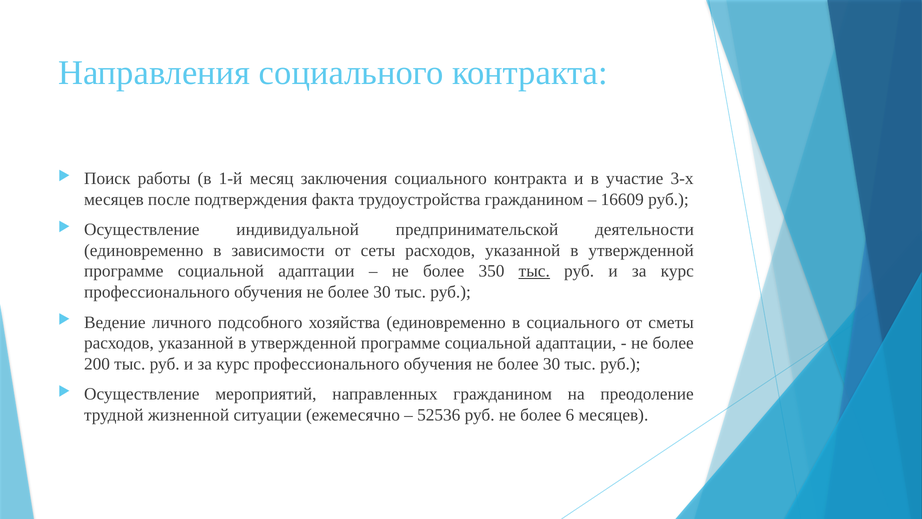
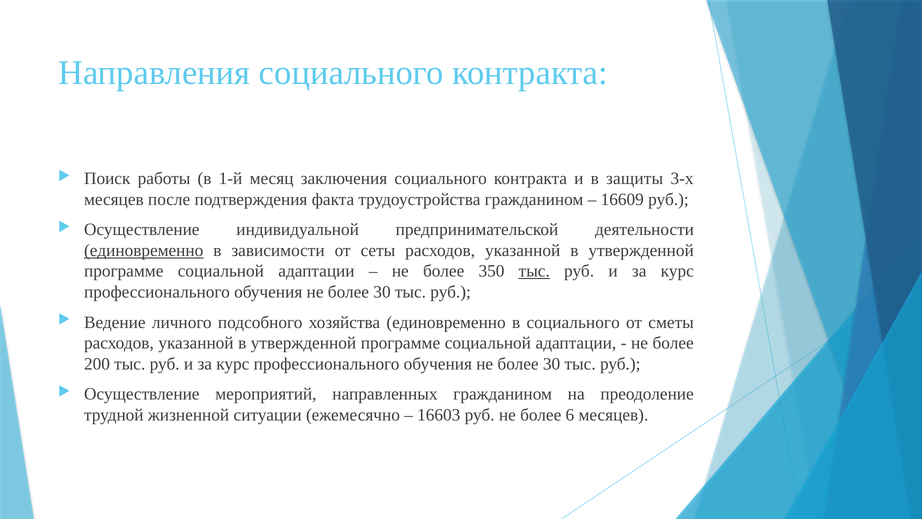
участие: участие -> защиты (635, 178)
единовременно underline: none -> present (144, 250)
52536: 52536 -> 16603 (439, 415)
